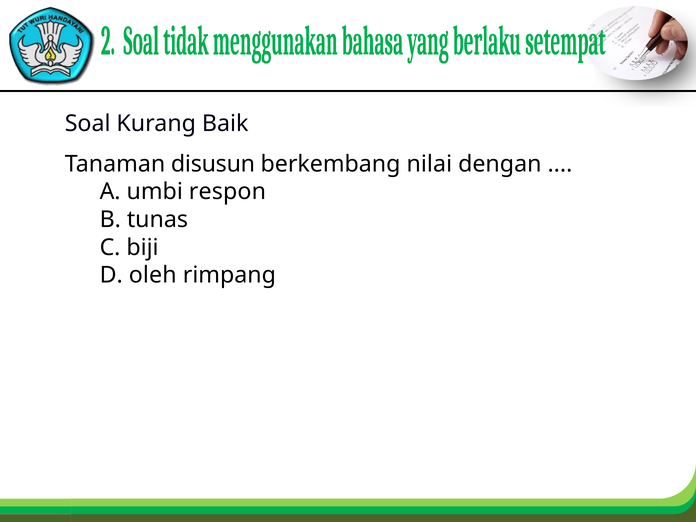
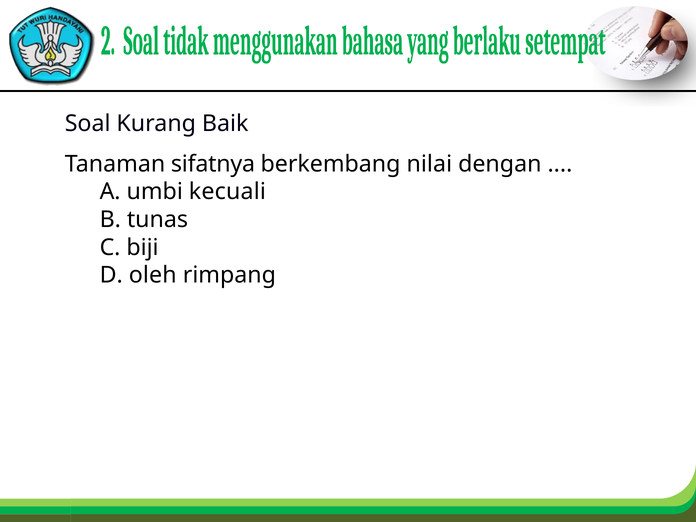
disusun: disusun -> sifatnya (213, 164)
respon: respon -> kecuali (227, 192)
